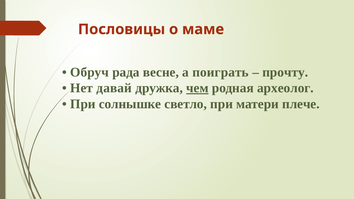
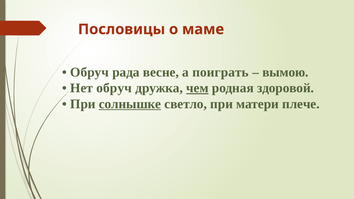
прочту: прочту -> вымою (285, 72)
Нет давай: давай -> обруч (114, 88)
археолог: археолог -> здоровой (285, 88)
солнышке underline: none -> present (130, 104)
